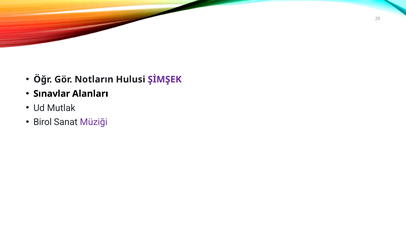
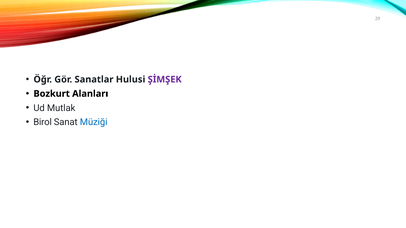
Notların: Notların -> Sanatlar (94, 80)
Sınavlar: Sınavlar -> Bozkurt (52, 94)
Müziği colour: purple -> blue (94, 122)
